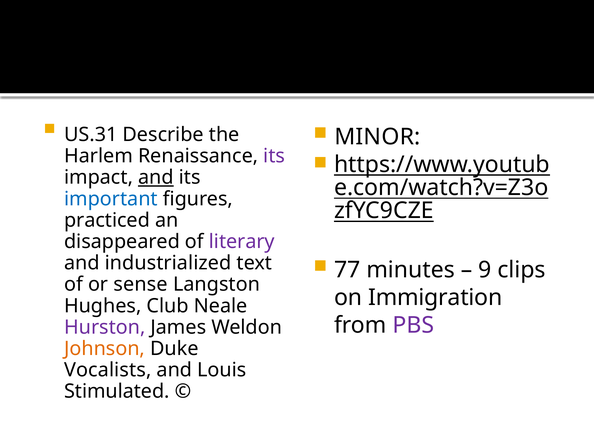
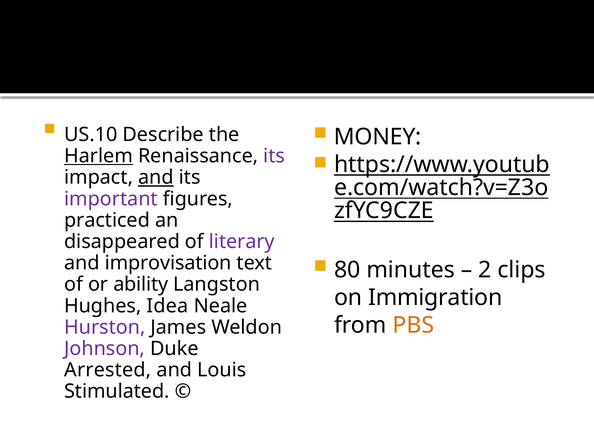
US.31: US.31 -> US.10 (91, 134)
MINOR: MINOR -> MONEY (378, 137)
Harlem underline: none -> present (99, 156)
important colour: blue -> purple (111, 199)
industrialized: industrialized -> improvisation (168, 263)
77: 77 -> 80 (347, 269)
9: 9 -> 2 (485, 269)
sense: sense -> ability (141, 284)
Club: Club -> Idea (168, 305)
PBS colour: purple -> orange (413, 325)
Johnson colour: orange -> purple (105, 348)
Vocalists: Vocalists -> Arrested (108, 370)
